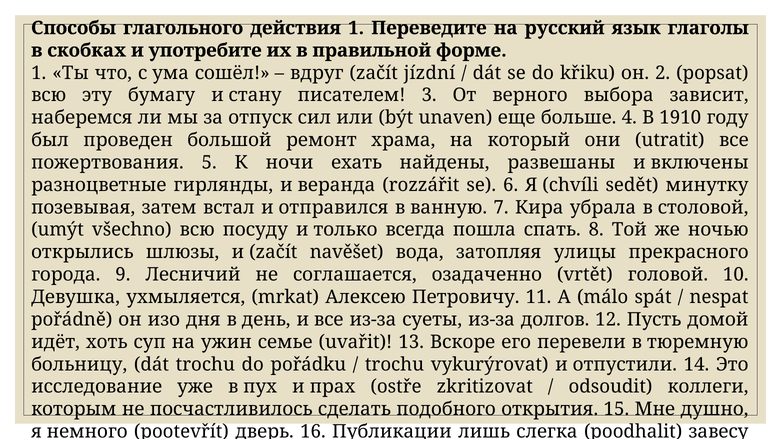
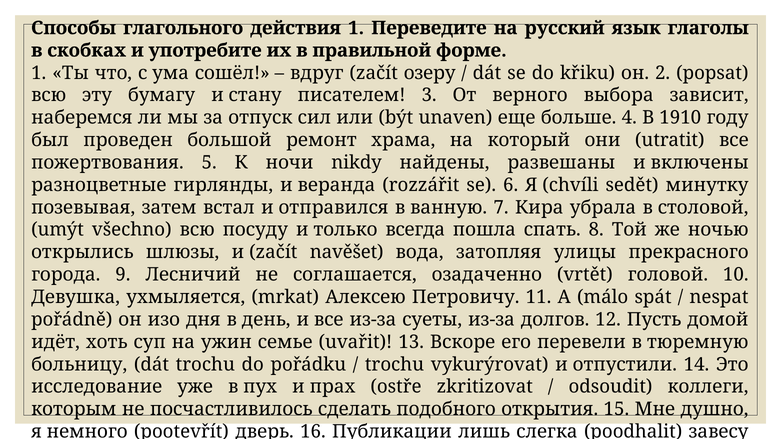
jízdní: jízdní -> озеру (430, 73)
ехать: ехать -> nikdy (357, 163)
